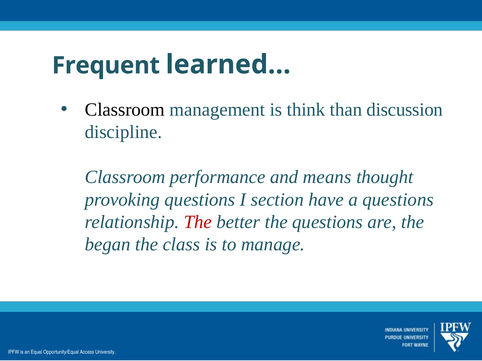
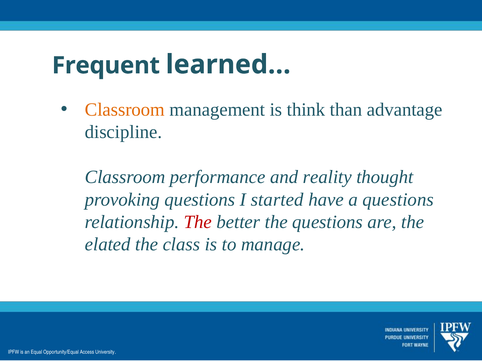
Classroom colour: black -> orange (125, 110)
discussion: discussion -> advantage (405, 110)
means: means -> reality (327, 177)
section: section -> started (277, 200)
began: began -> elated (108, 245)
